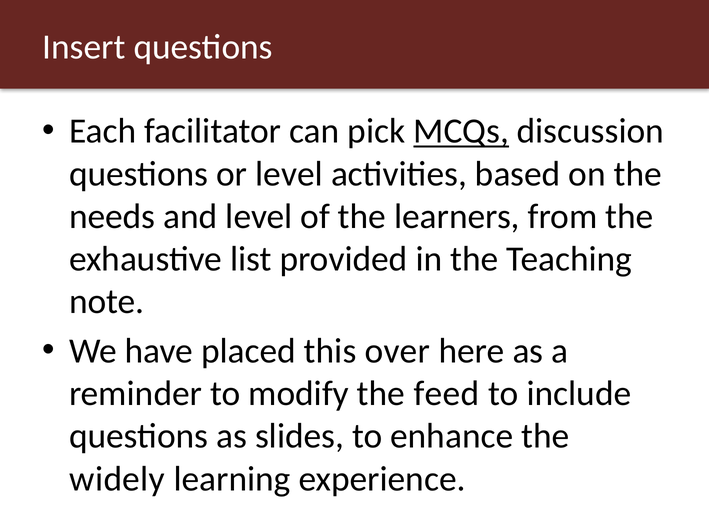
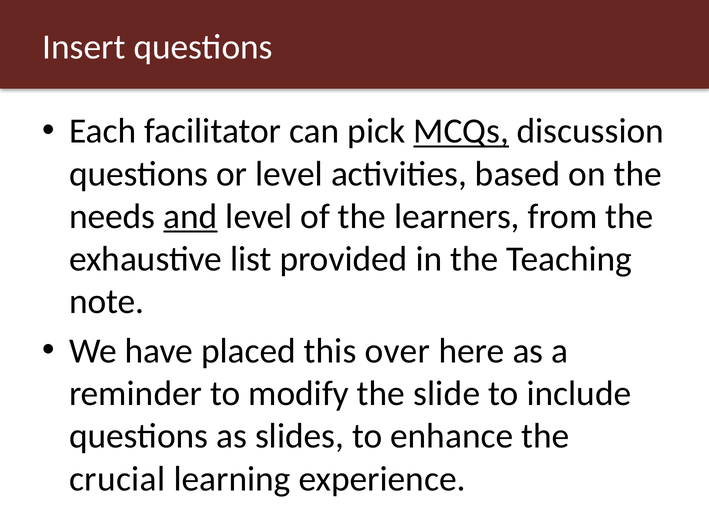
and underline: none -> present (190, 216)
feed: feed -> slide (447, 394)
widely: widely -> crucial (117, 479)
